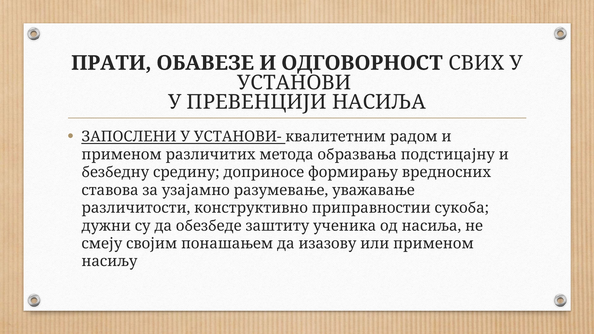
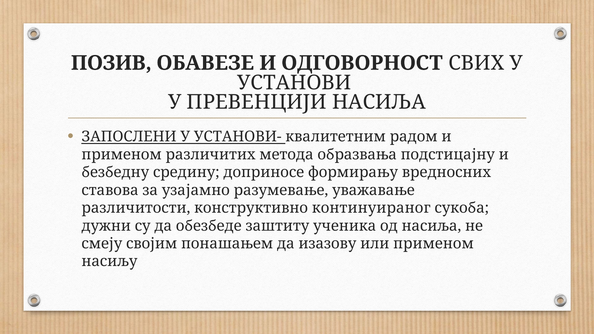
ПРАТИ: ПРАТИ -> ПОЗИВ (111, 63)
приправностии: приправностии -> континуираног (371, 208)
